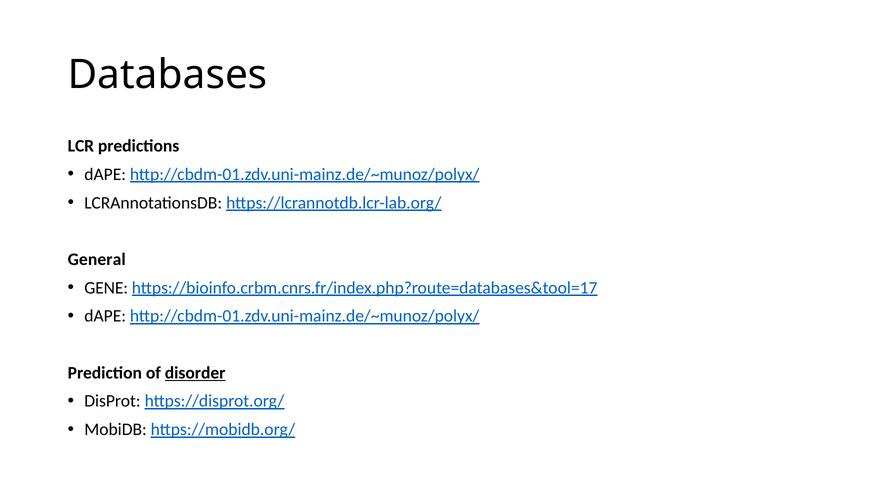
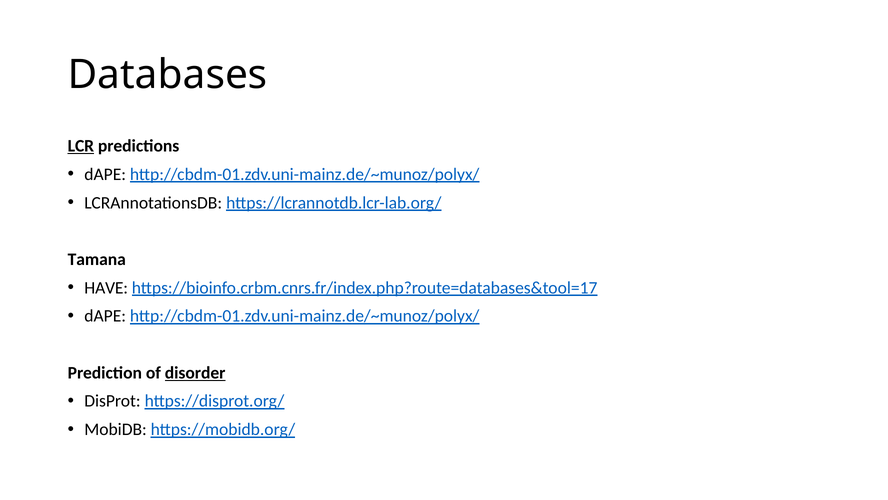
LCR underline: none -> present (81, 146)
General: General -> Tamana (97, 259)
GENE: GENE -> HAVE (106, 287)
